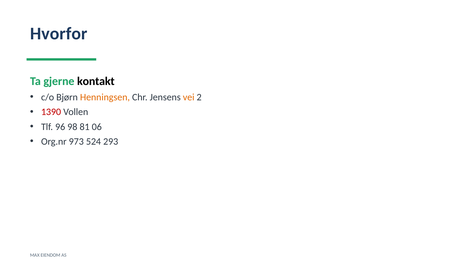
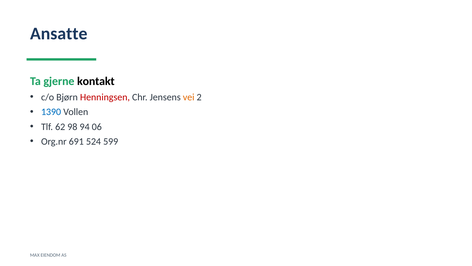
Hvorfor: Hvorfor -> Ansatte (59, 34)
Henningsen colour: orange -> red (105, 97)
1390 colour: red -> blue (51, 112)
96: 96 -> 62 (60, 127)
81: 81 -> 94 (85, 127)
973: 973 -> 691 (76, 141)
293: 293 -> 599 (111, 141)
